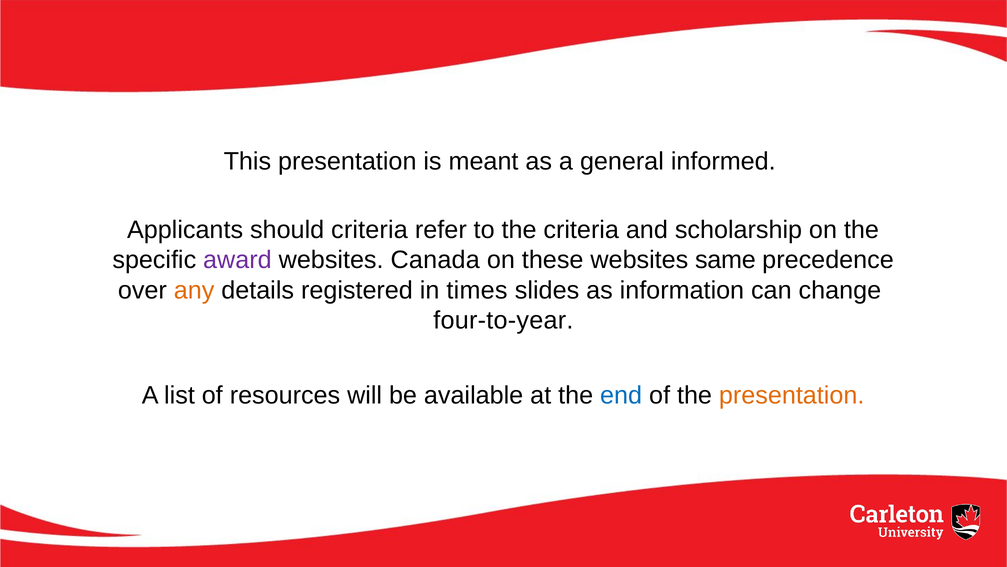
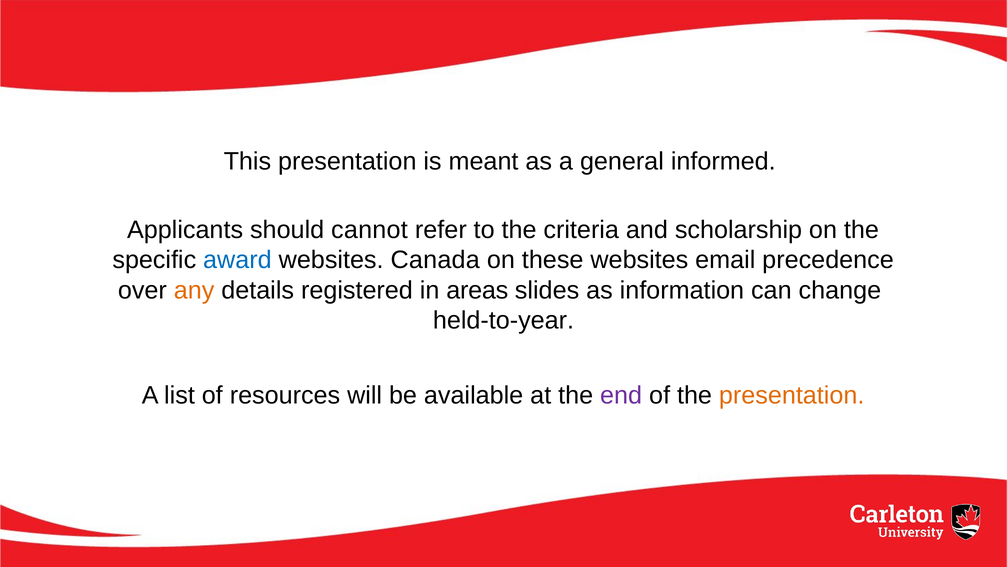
should criteria: criteria -> cannot (369, 230)
award colour: purple -> blue (237, 260)
same: same -> email (725, 260)
times: times -> areas (477, 290)
four-to-year: four-to-year -> held-to-year (504, 320)
end colour: blue -> purple (621, 395)
